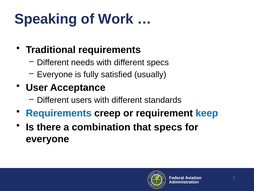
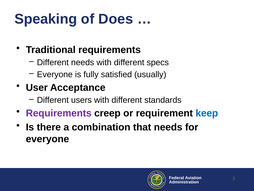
Work: Work -> Does (116, 19)
Requirements colour: blue -> purple (59, 113)
that specs: specs -> needs (168, 127)
